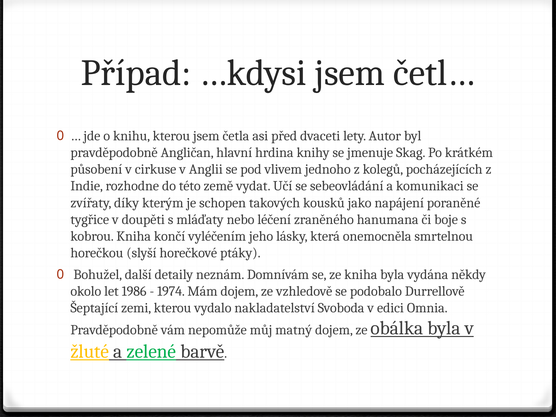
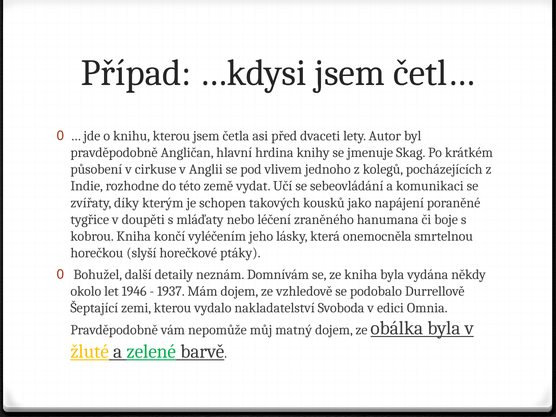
1986: 1986 -> 1946 (134, 291)
1974: 1974 -> 1937 (171, 291)
